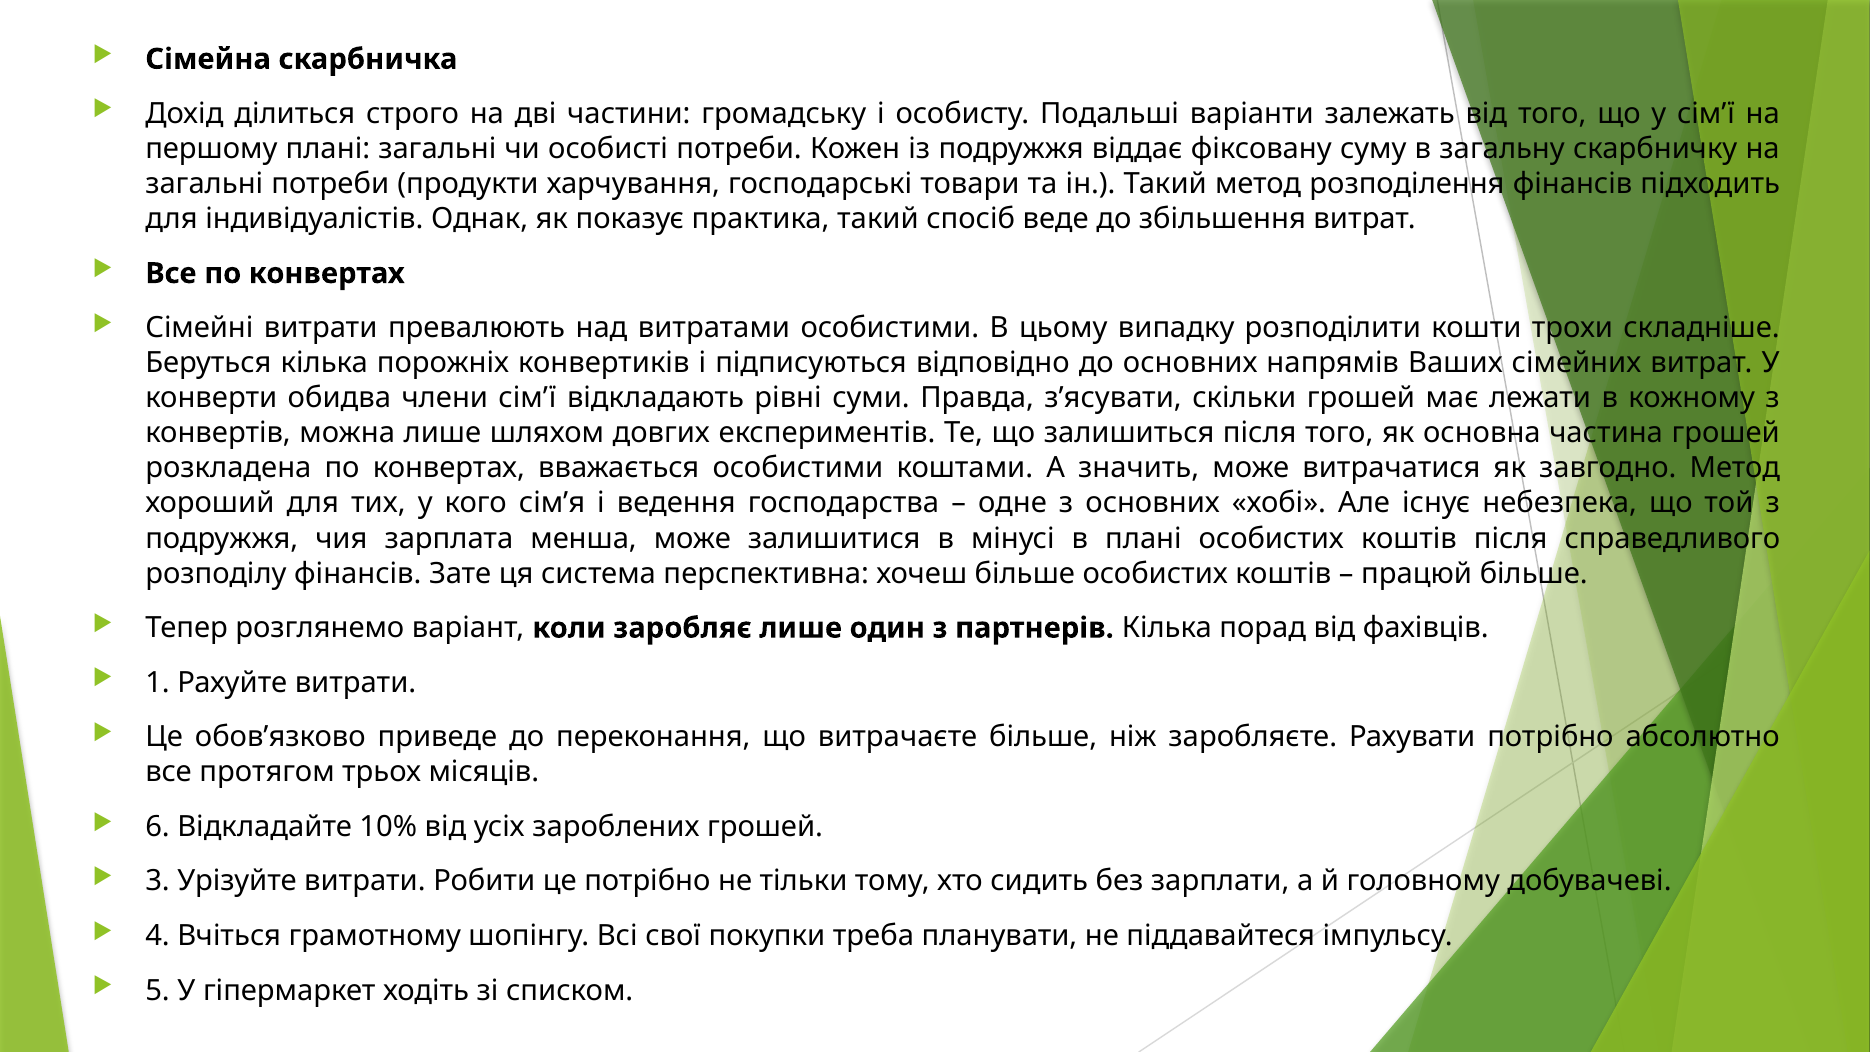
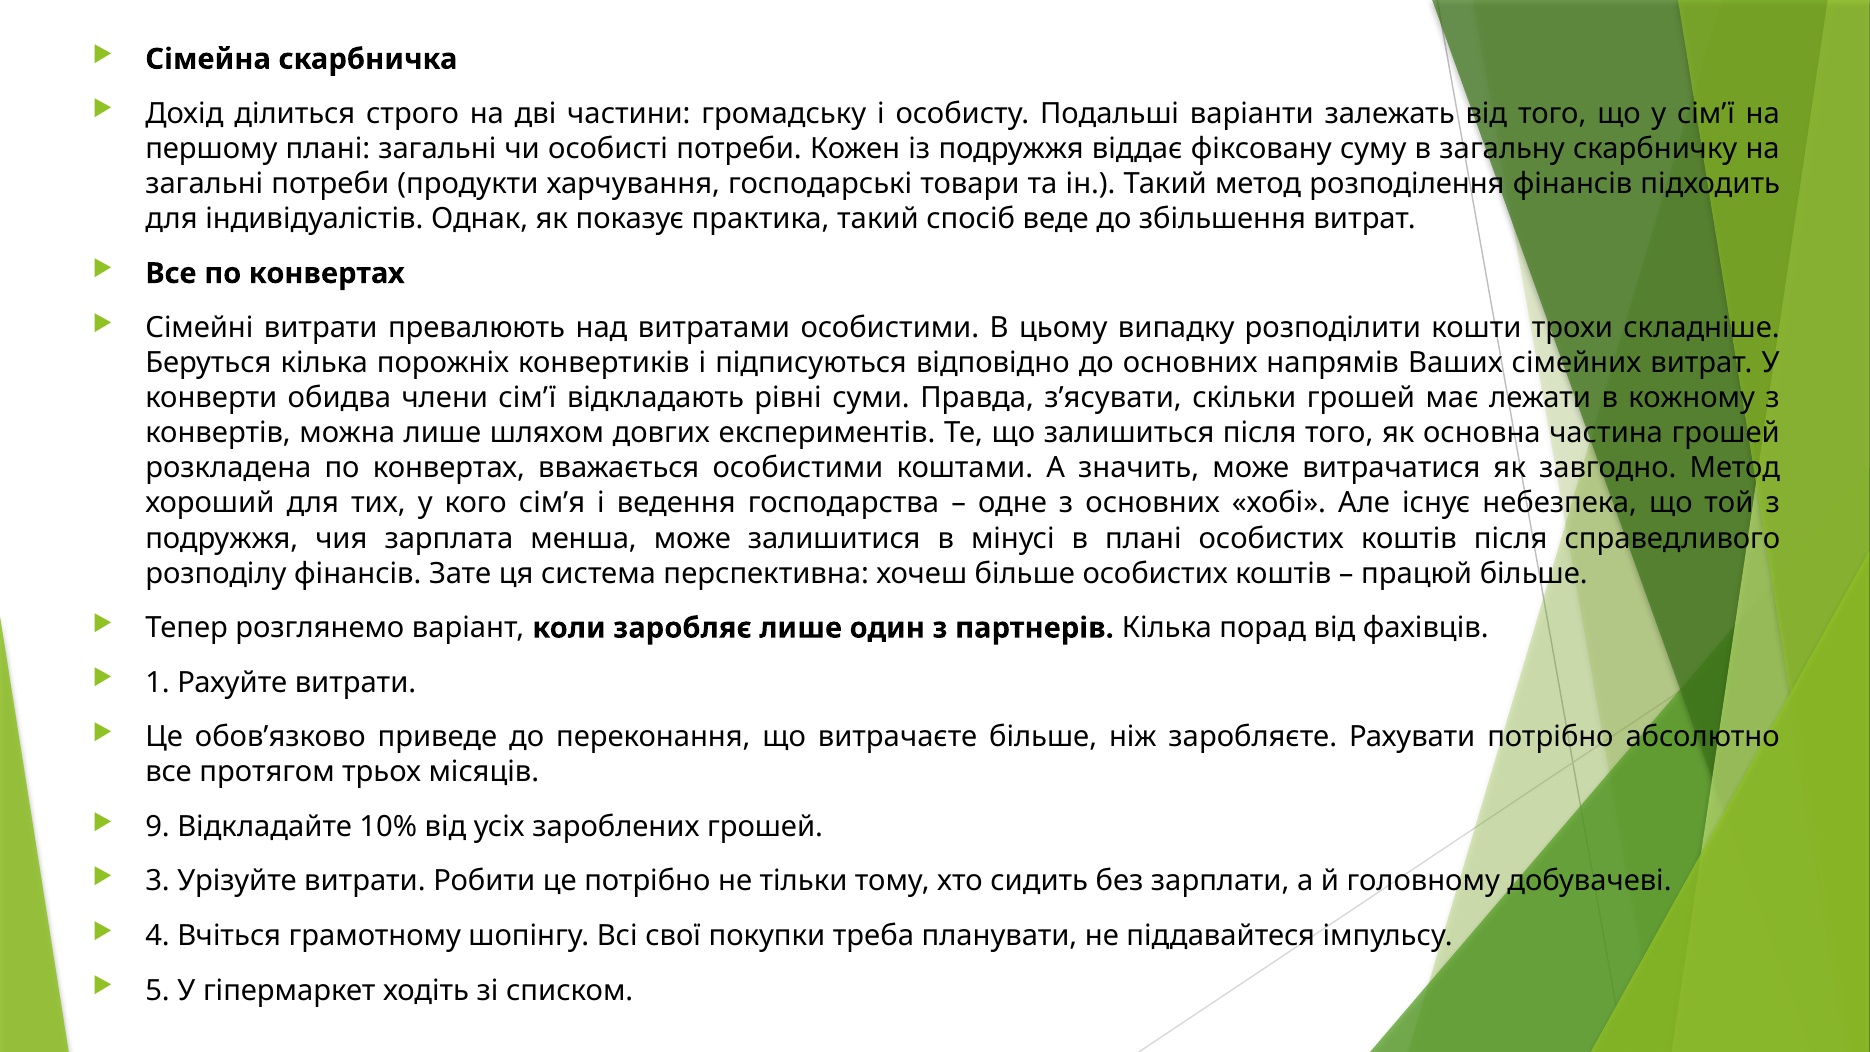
6: 6 -> 9 (158, 827)
